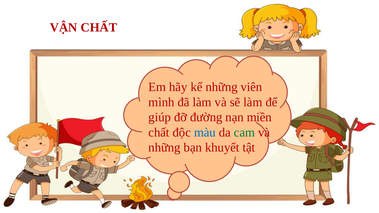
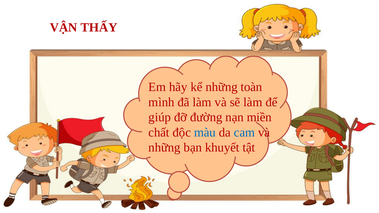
VẬN CHẤT: CHẤT -> THẤY (99, 27)
viên: viên -> toàn (251, 87)
cam colour: green -> blue (244, 133)
